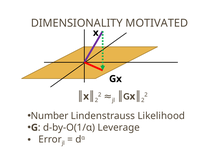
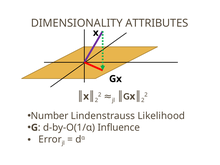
MOTIVATED: MOTIVATED -> ATTRIBUTES (157, 23)
Leverage: Leverage -> Influence (119, 128)
